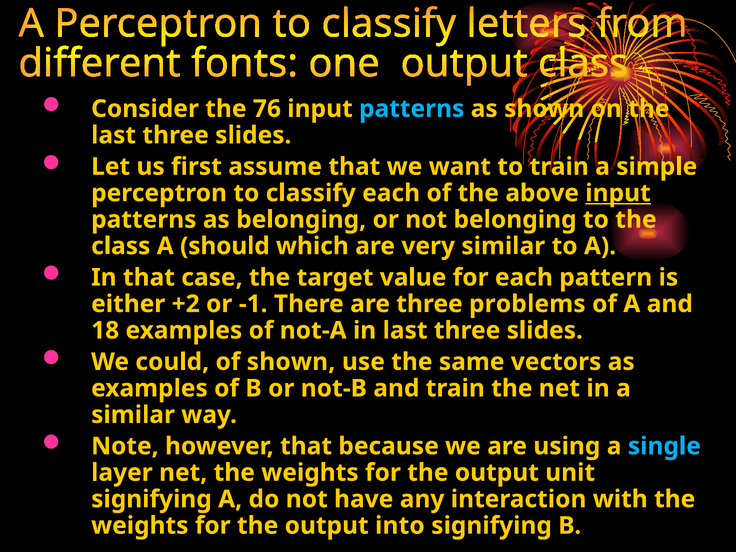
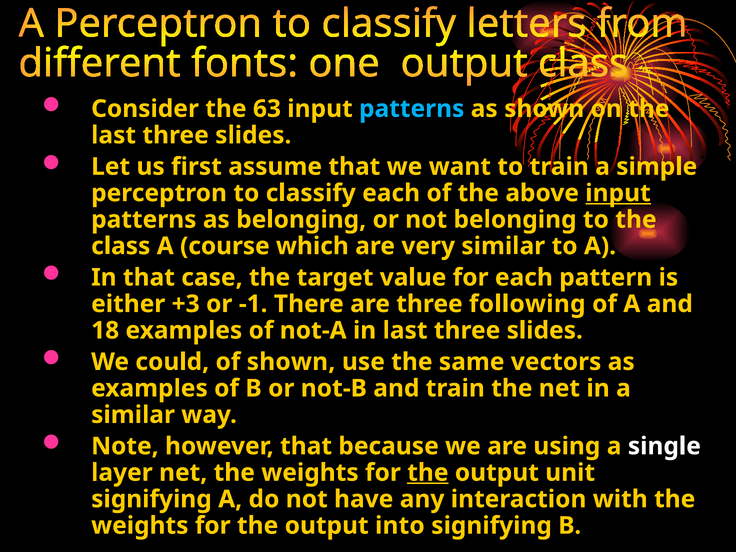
76: 76 -> 63 (267, 109)
should: should -> course (225, 246)
+2: +2 -> +3 (186, 304)
problems: problems -> following (527, 304)
single colour: light blue -> white (664, 446)
the underline: none -> present (428, 473)
